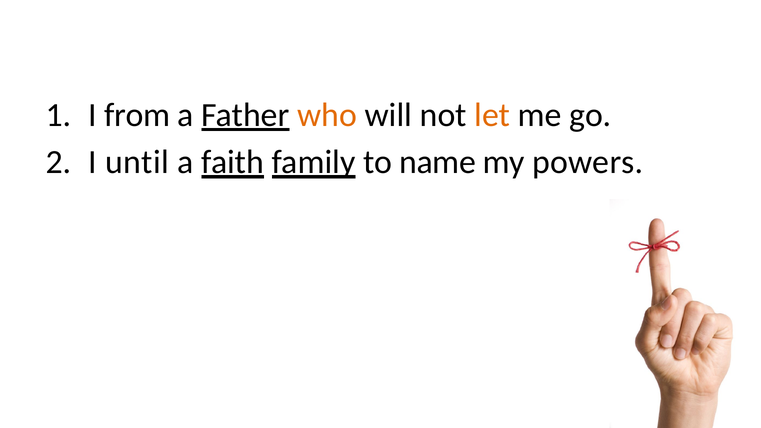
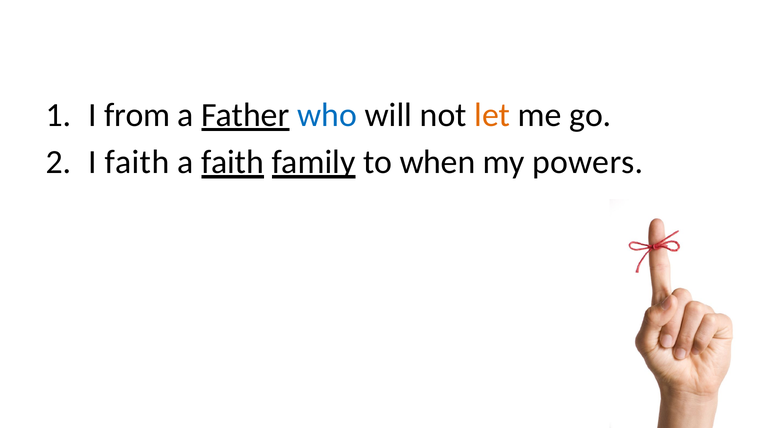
who colour: orange -> blue (327, 115)
I until: until -> faith (137, 162)
name: name -> when (437, 162)
